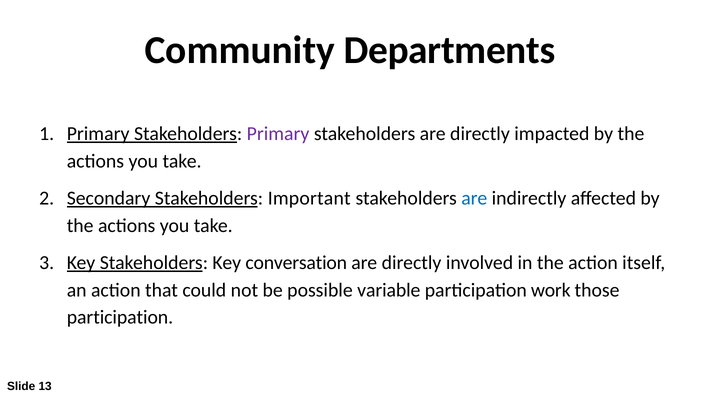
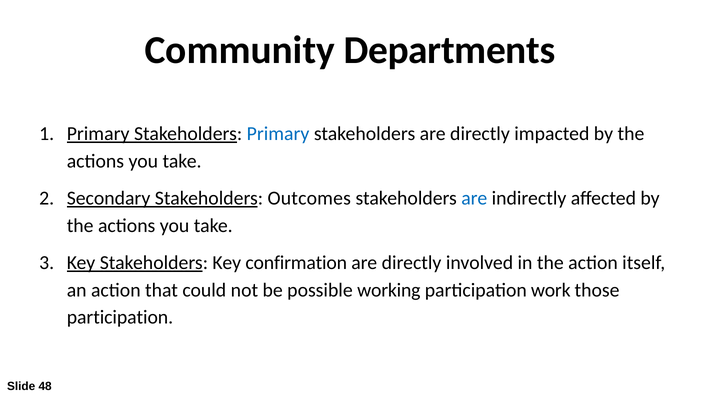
Primary colour: purple -> blue (278, 134)
Important: Important -> Outcomes (309, 198)
conversation: conversation -> confirmation (296, 262)
variable: variable -> working (389, 290)
13: 13 -> 48 (45, 386)
